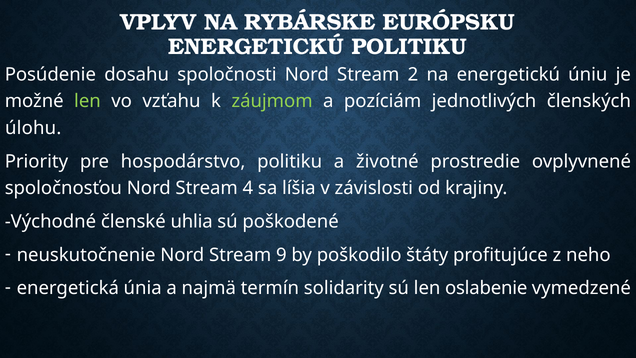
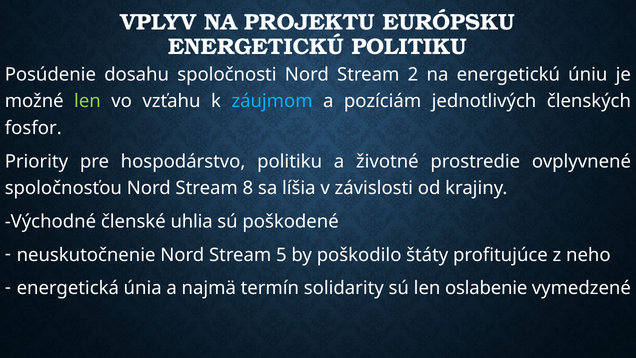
RYBÁRSKE: RYBÁRSKE -> PROJEKTU (310, 22)
záujmom colour: light green -> light blue (272, 101)
úlohu: úlohu -> fosfor (33, 128)
4: 4 -> 8 (248, 188)
9: 9 -> 5 (281, 255)
